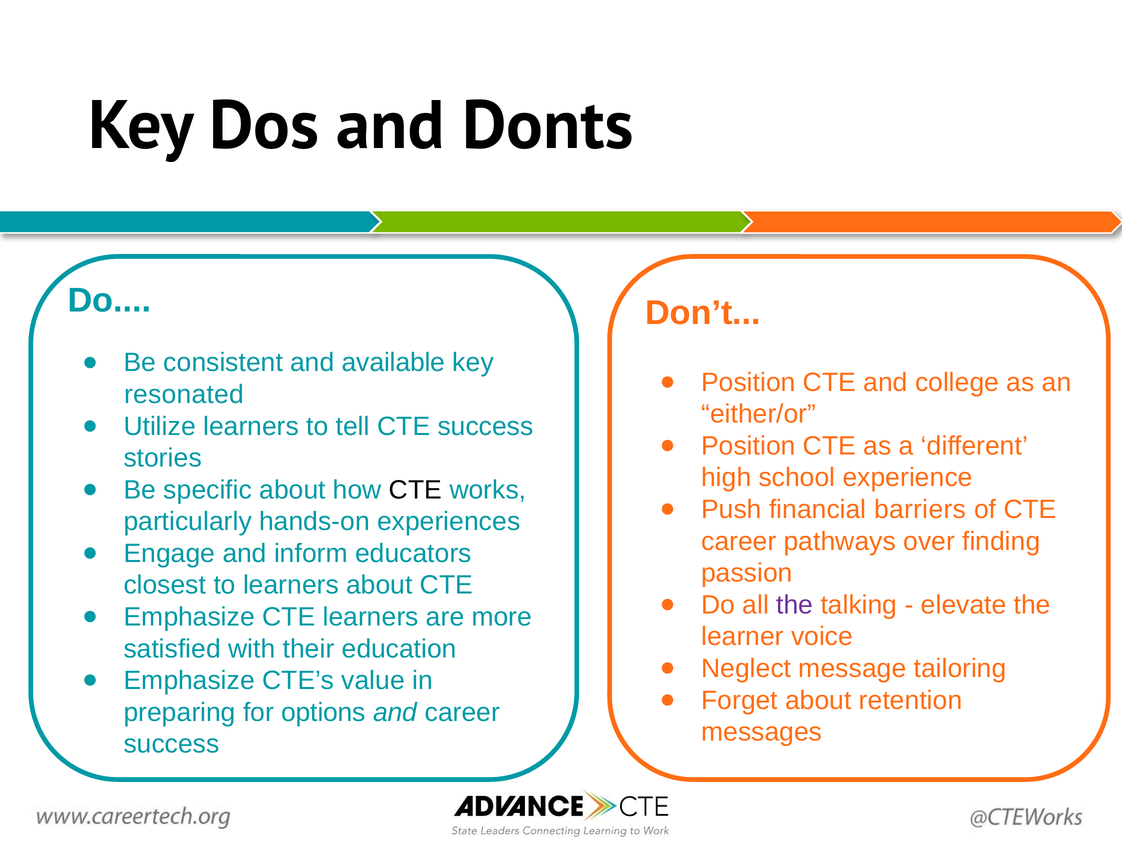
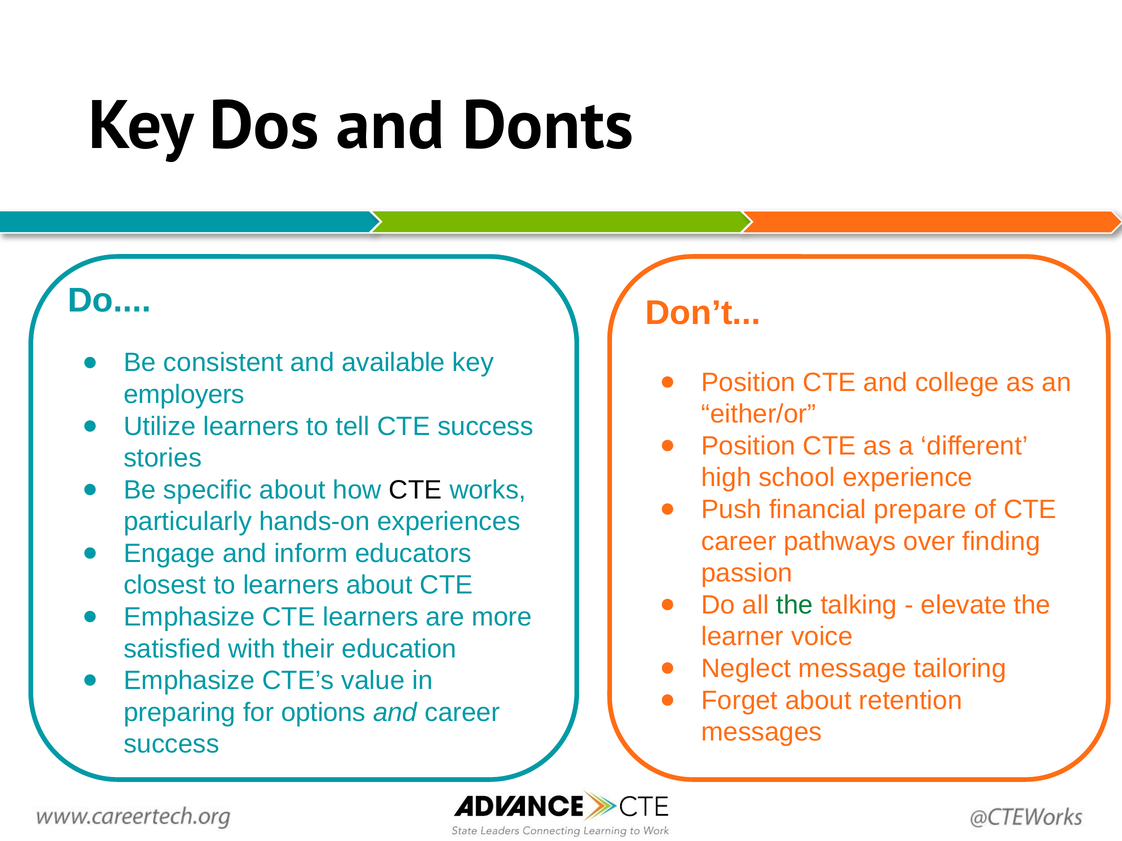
resonated: resonated -> employers (184, 395)
barriers: barriers -> prepare (920, 510)
the colour: purple -> green (795, 605)
